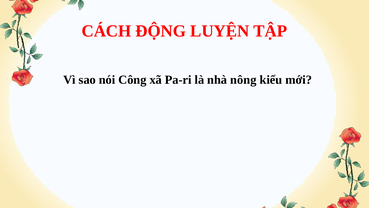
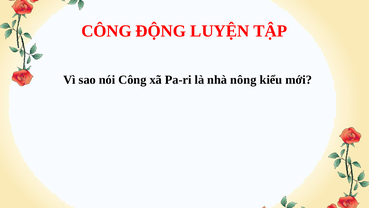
CÁCH: CÁCH -> CÔNG (107, 31)
